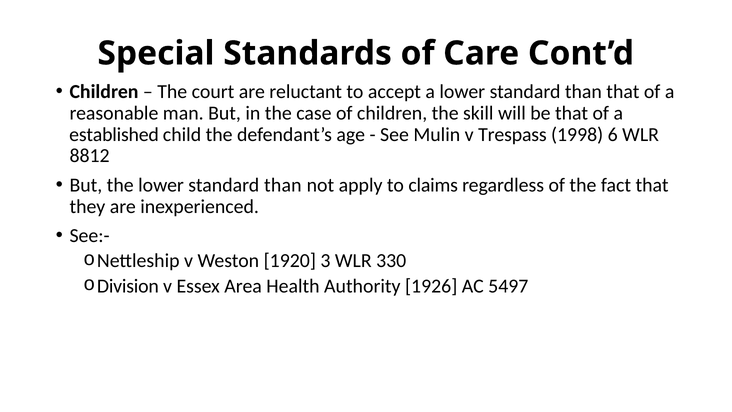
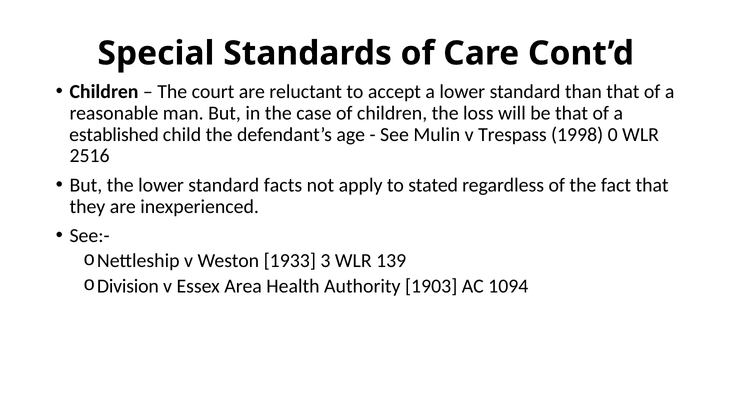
skill: skill -> loss (478, 113)
6: 6 -> 0 (613, 134)
8812: 8812 -> 2516 (90, 156)
the lower standard than: than -> facts (283, 185)
claims: claims -> stated (433, 185)
1920: 1920 -> 1933 (290, 261)
330: 330 -> 139 (391, 261)
1926: 1926 -> 1903 (431, 286)
5497: 5497 -> 1094 (508, 286)
